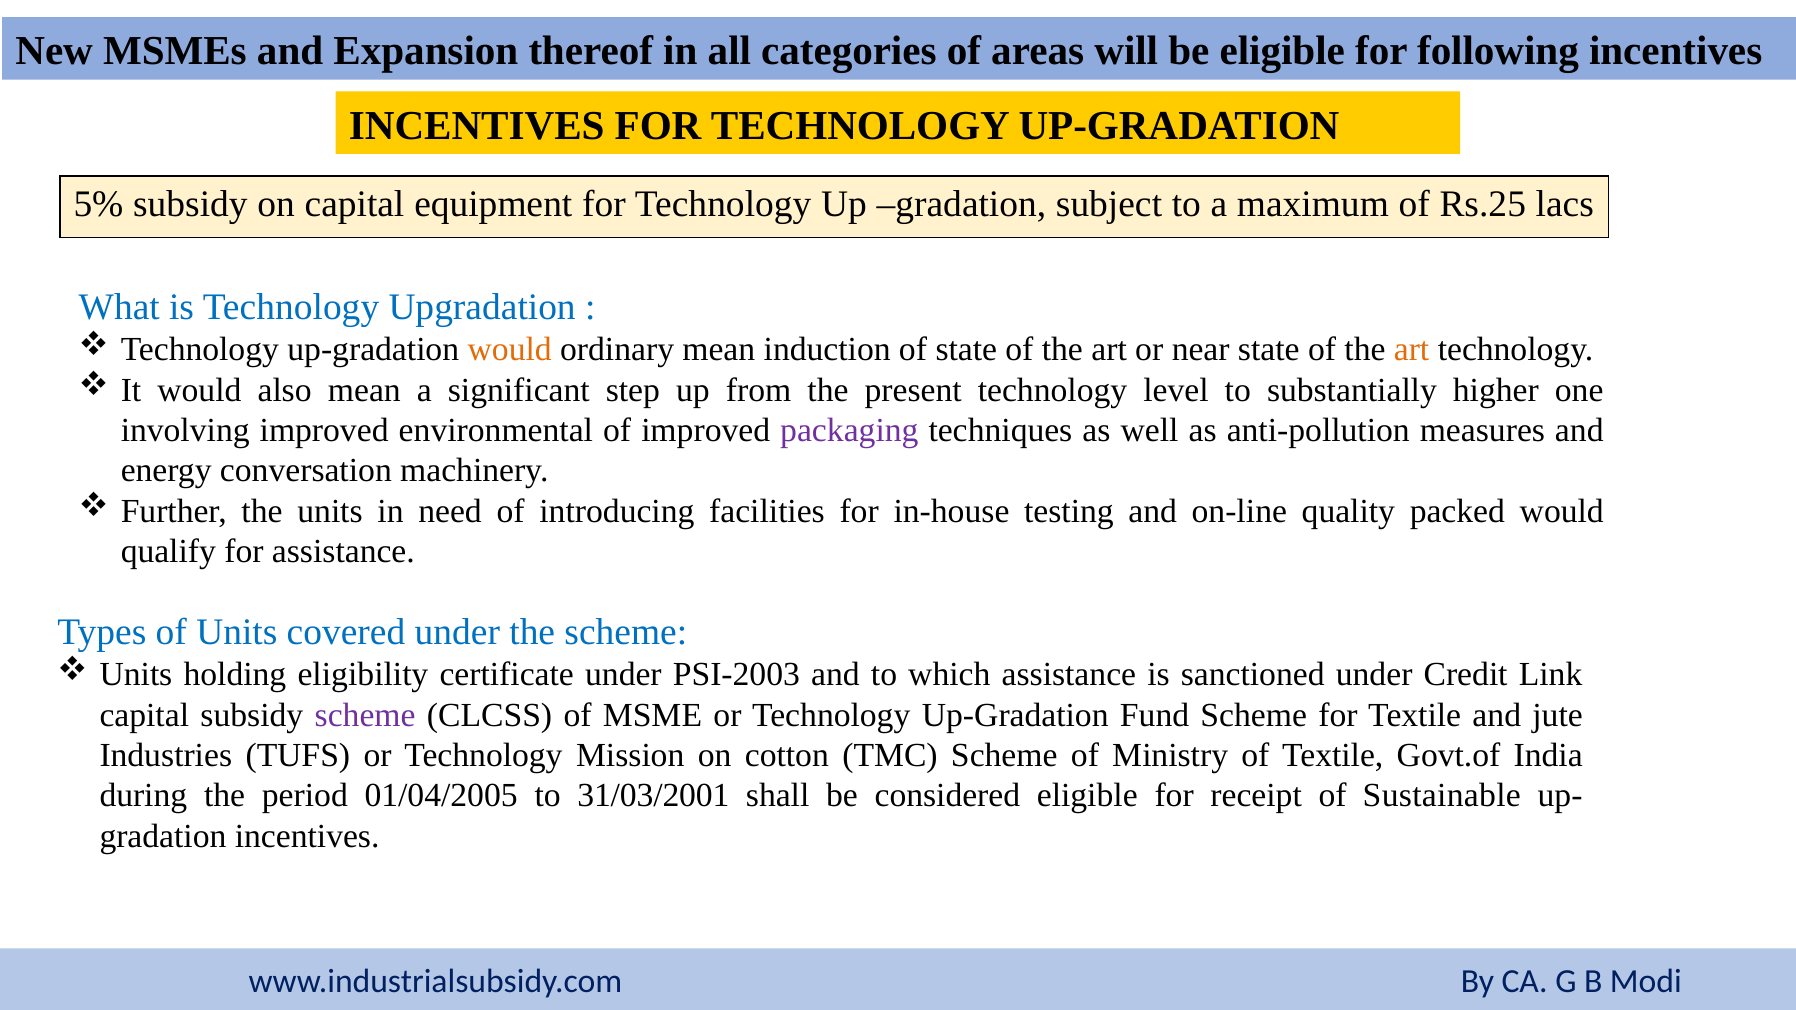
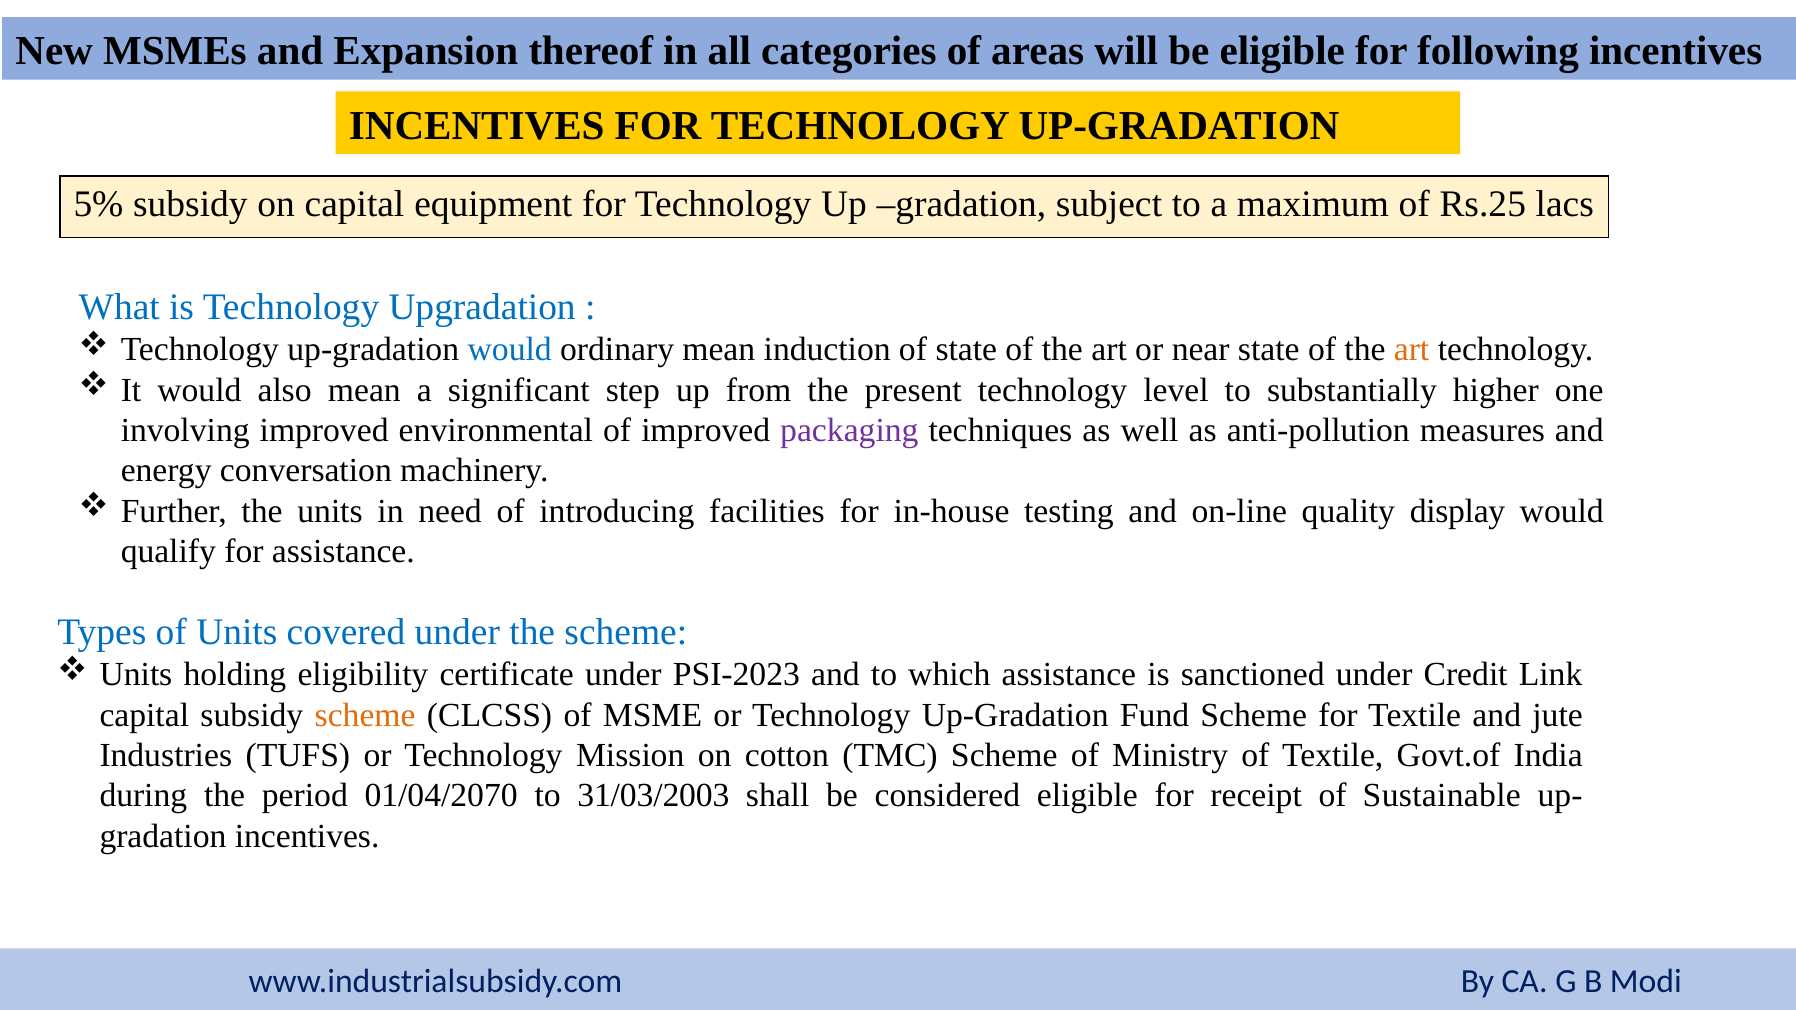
would colour: orange -> blue (510, 350)
packed: packed -> display (1457, 511)
PSI-2003: PSI-2003 -> PSI-2023 (736, 675)
scheme colour: purple -> orange (365, 715)
01/04/2005: 01/04/2005 -> 01/04/2070 (441, 796)
31/03/2001: 31/03/2001 -> 31/03/2003 (653, 796)
